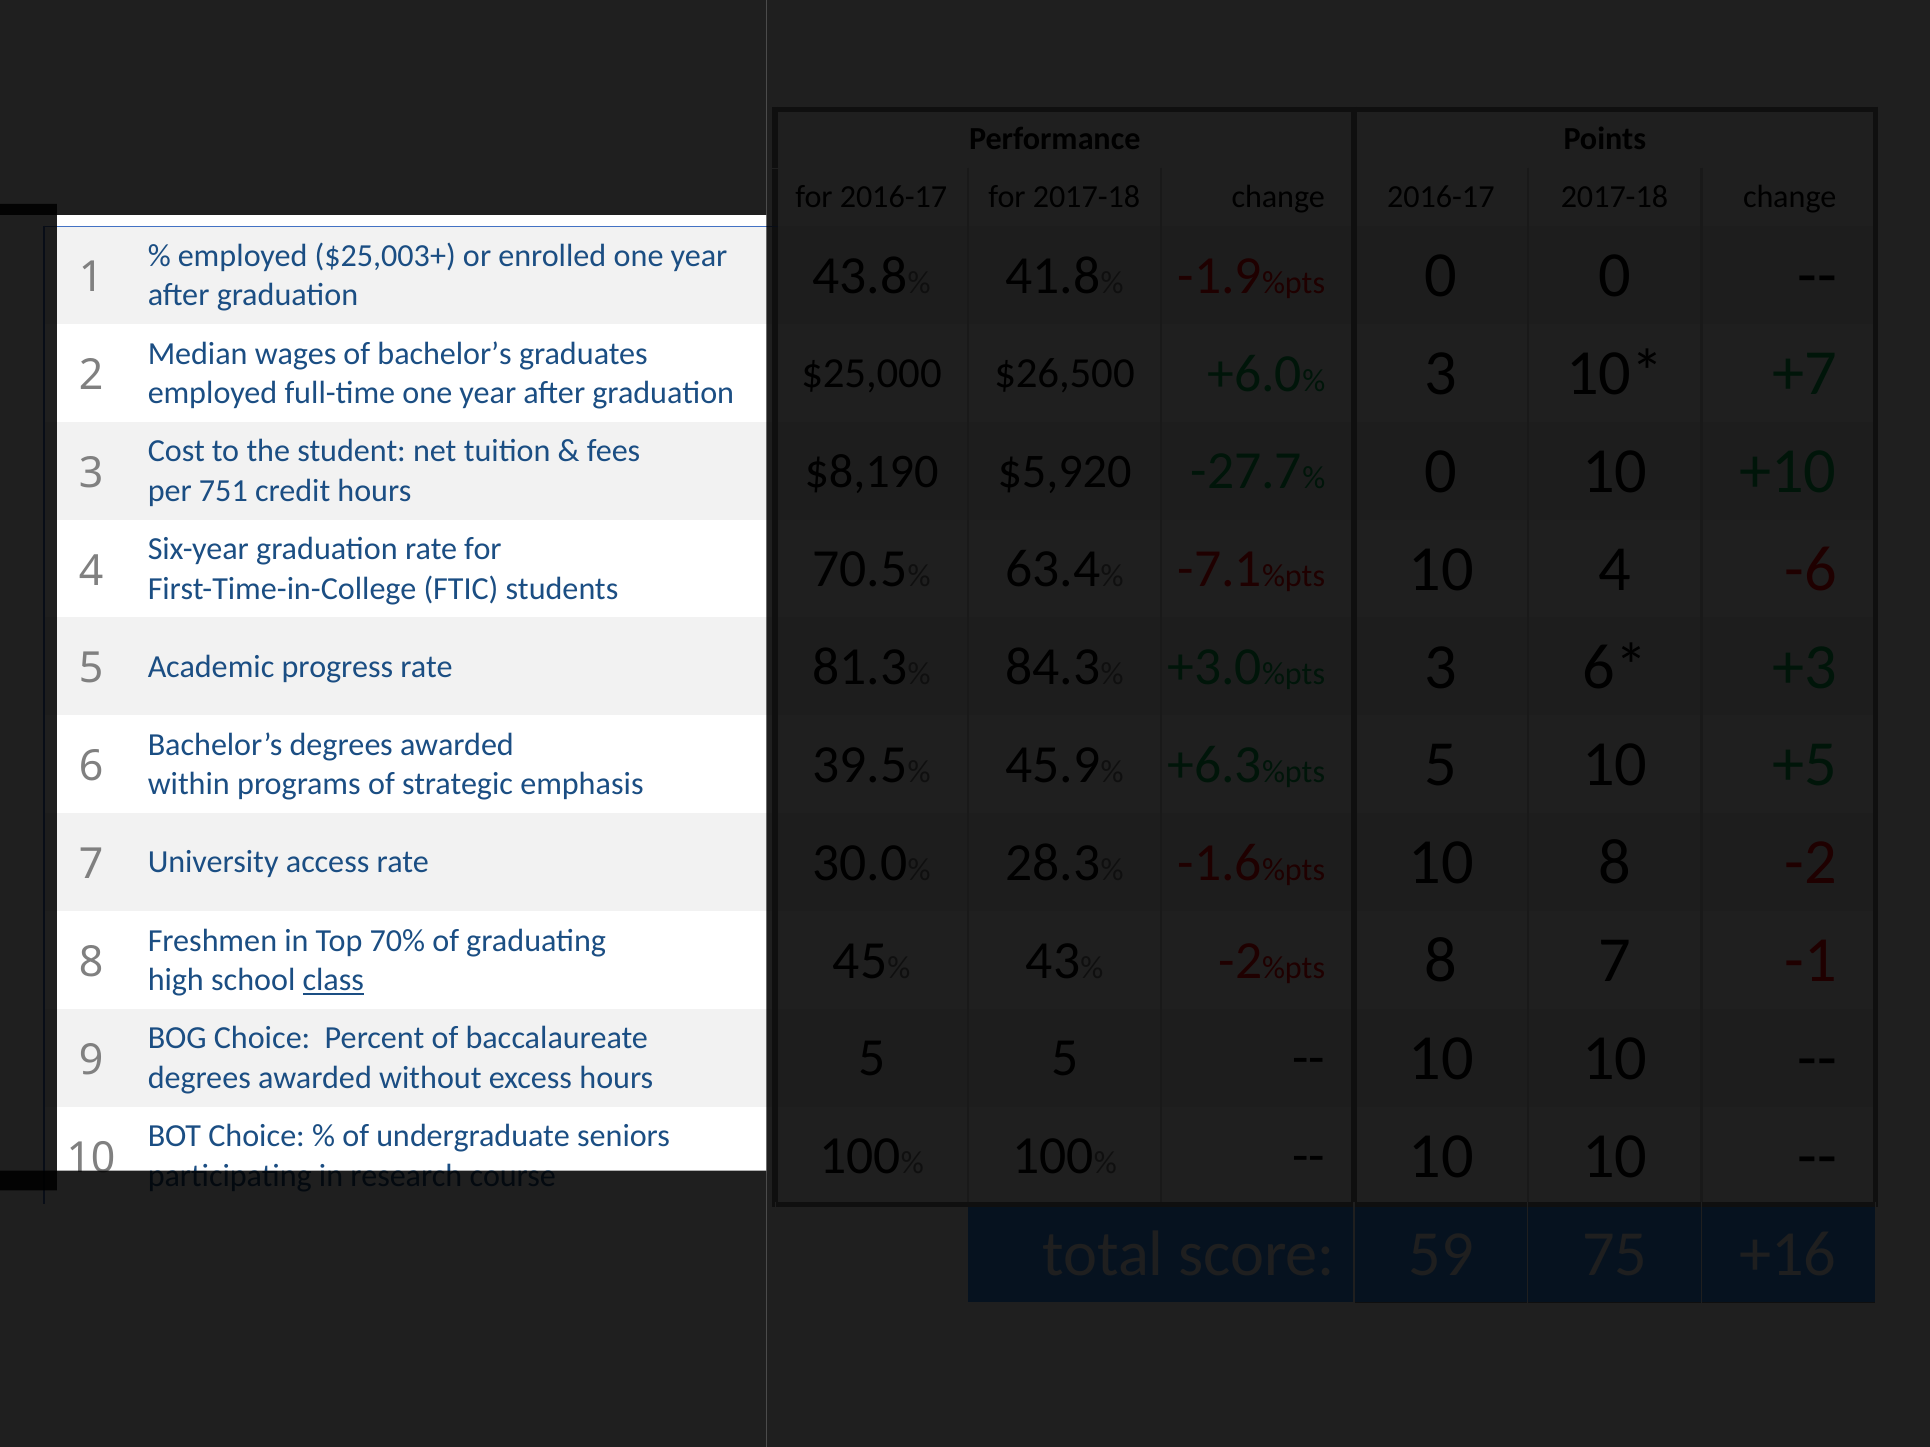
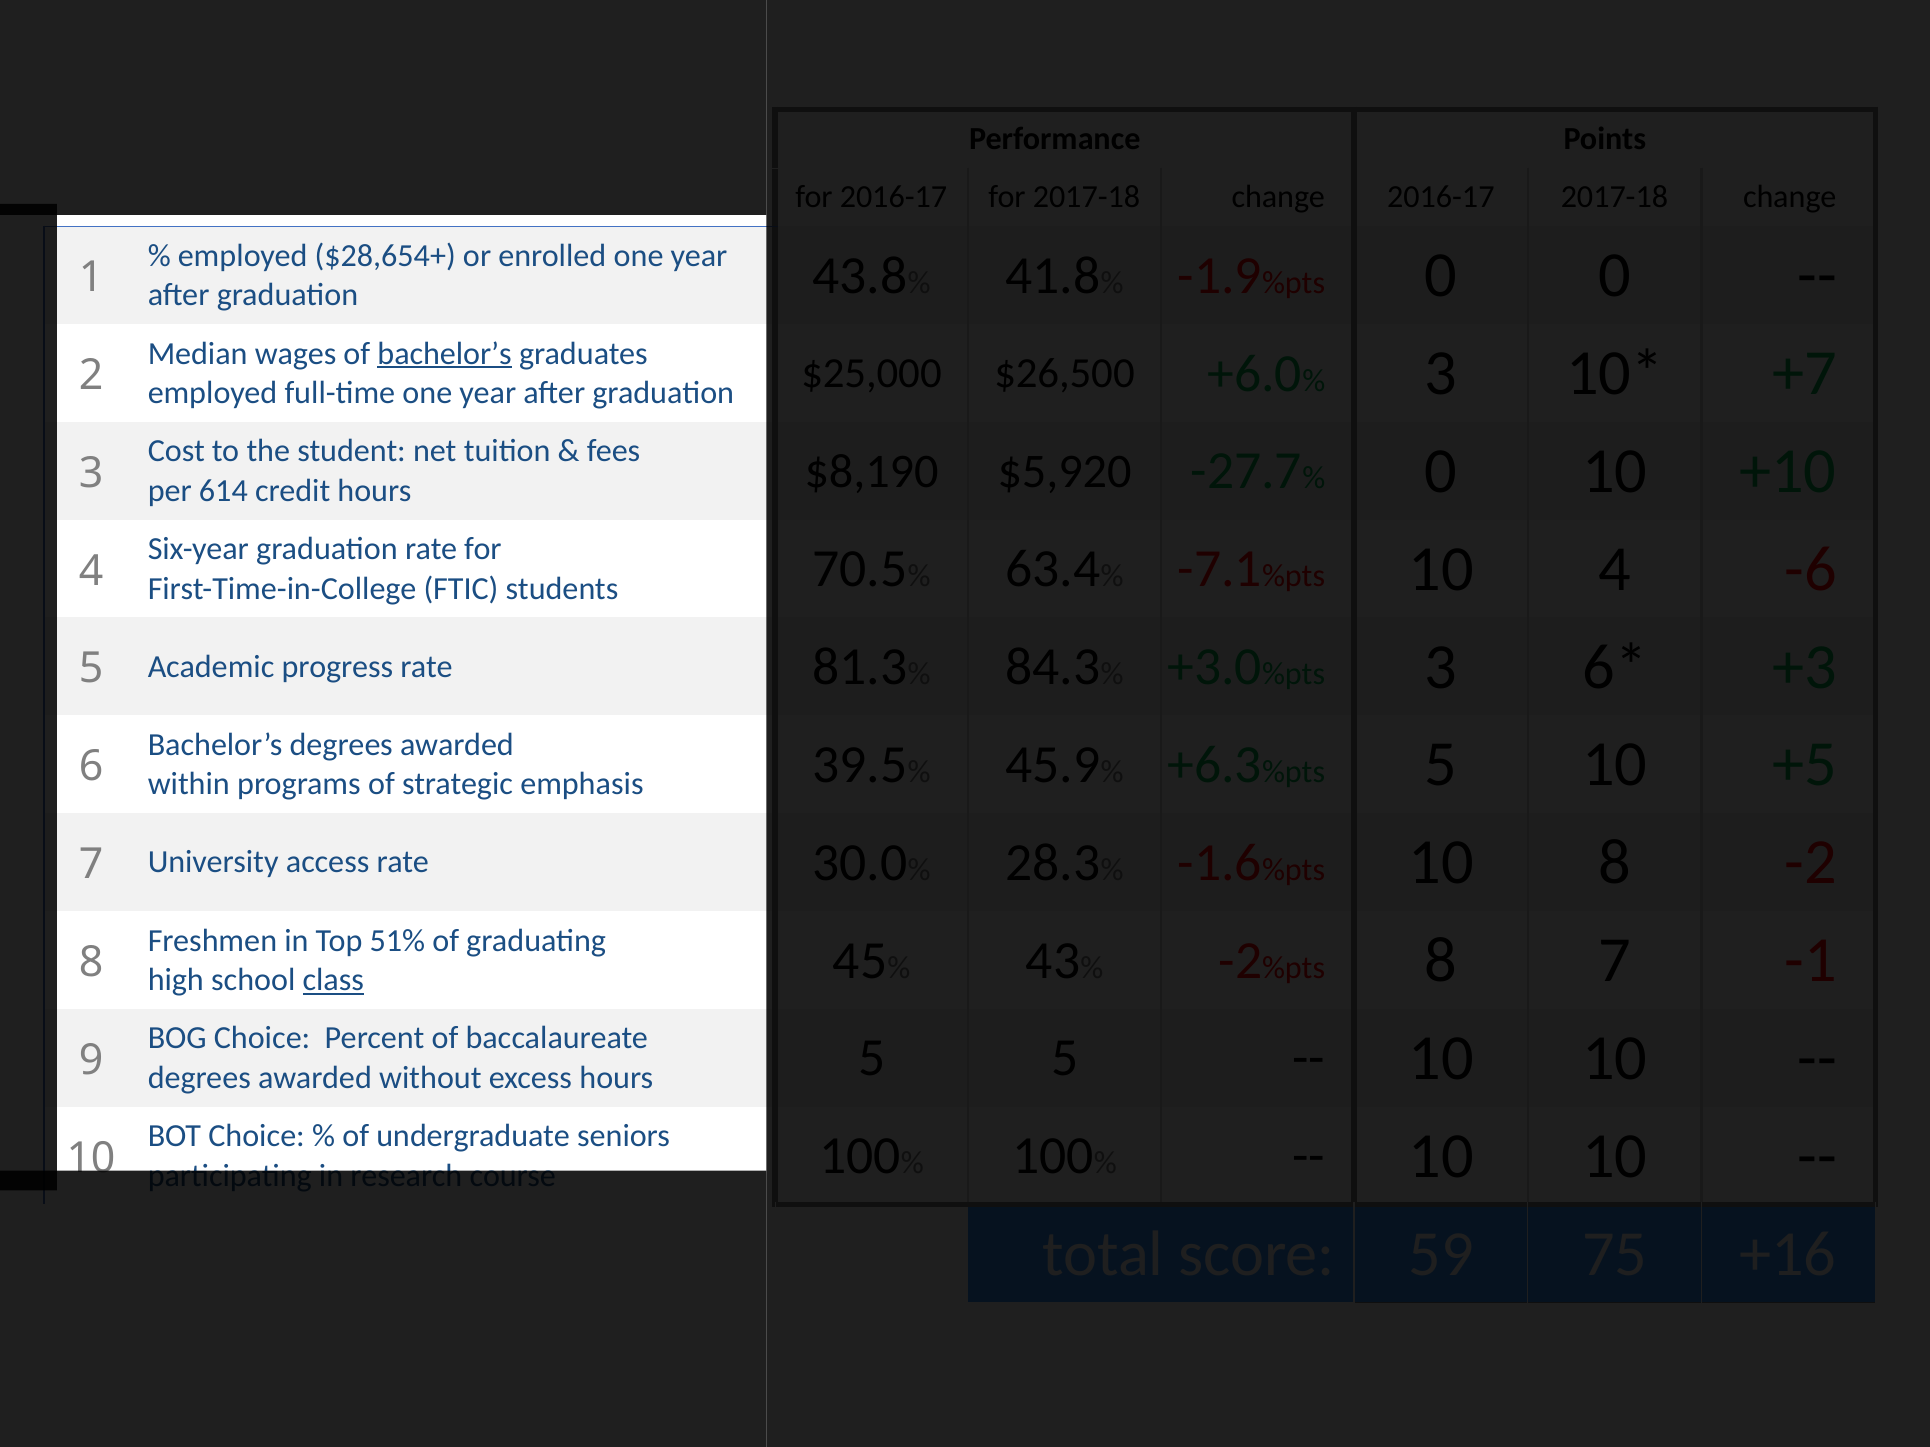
$25,003+: $25,003+ -> $28,654+ (385, 256)
bachelor’s underline: none -> present (445, 354)
751: 751 -> 614 (223, 491)
70%: 70% -> 51% (397, 941)
